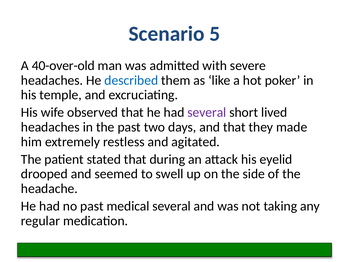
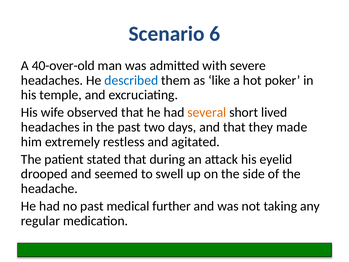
5: 5 -> 6 (215, 34)
several colour: purple -> orange (207, 112)
medical several: several -> further (172, 206)
